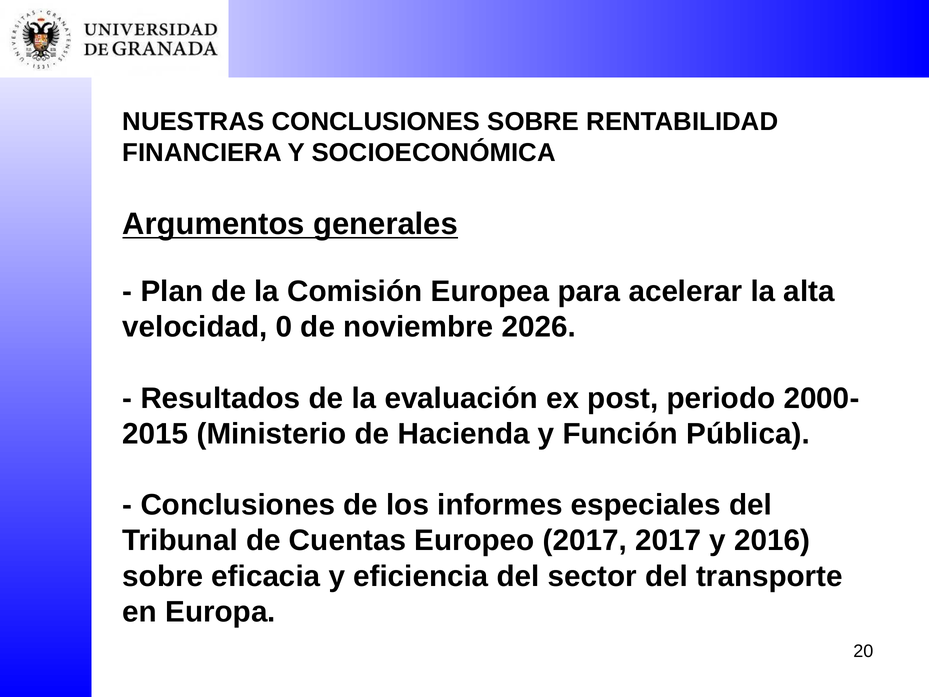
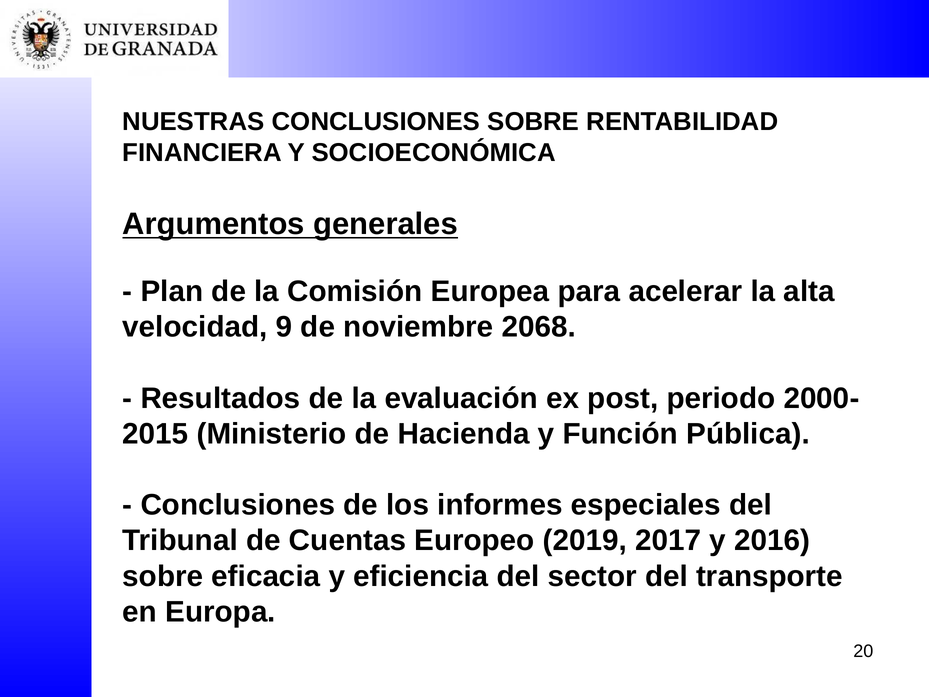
0: 0 -> 9 (284, 327)
2026: 2026 -> 2068 (539, 327)
Europeo 2017: 2017 -> 2019 (585, 540)
